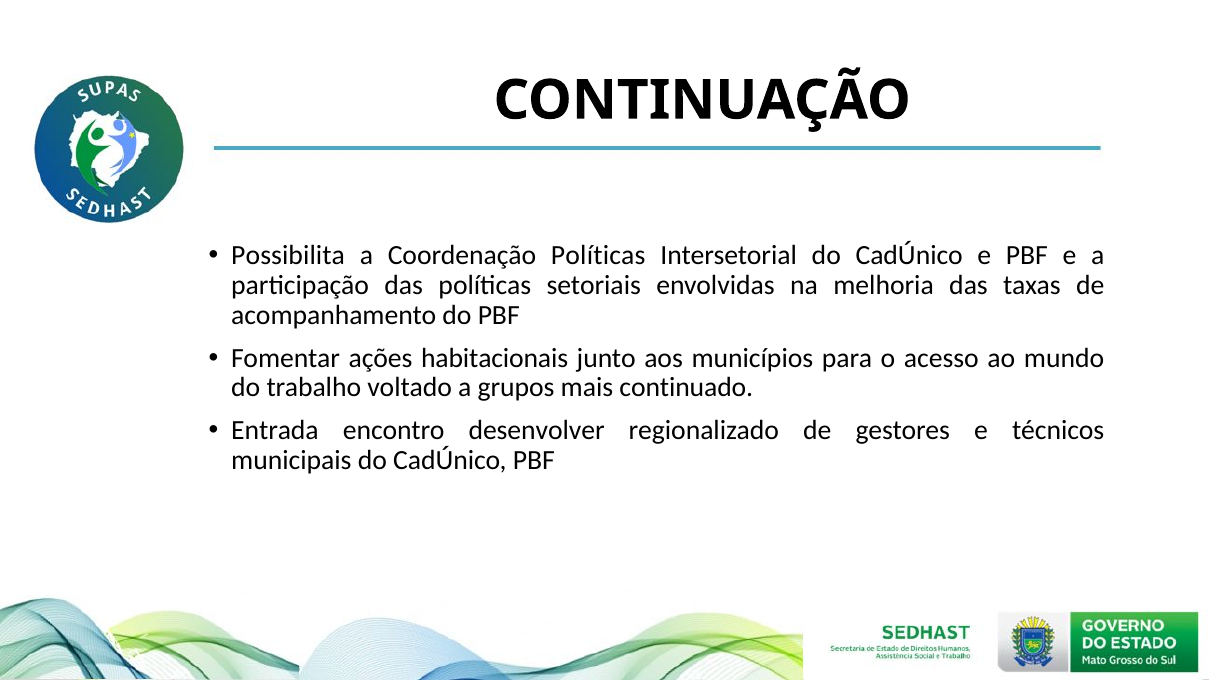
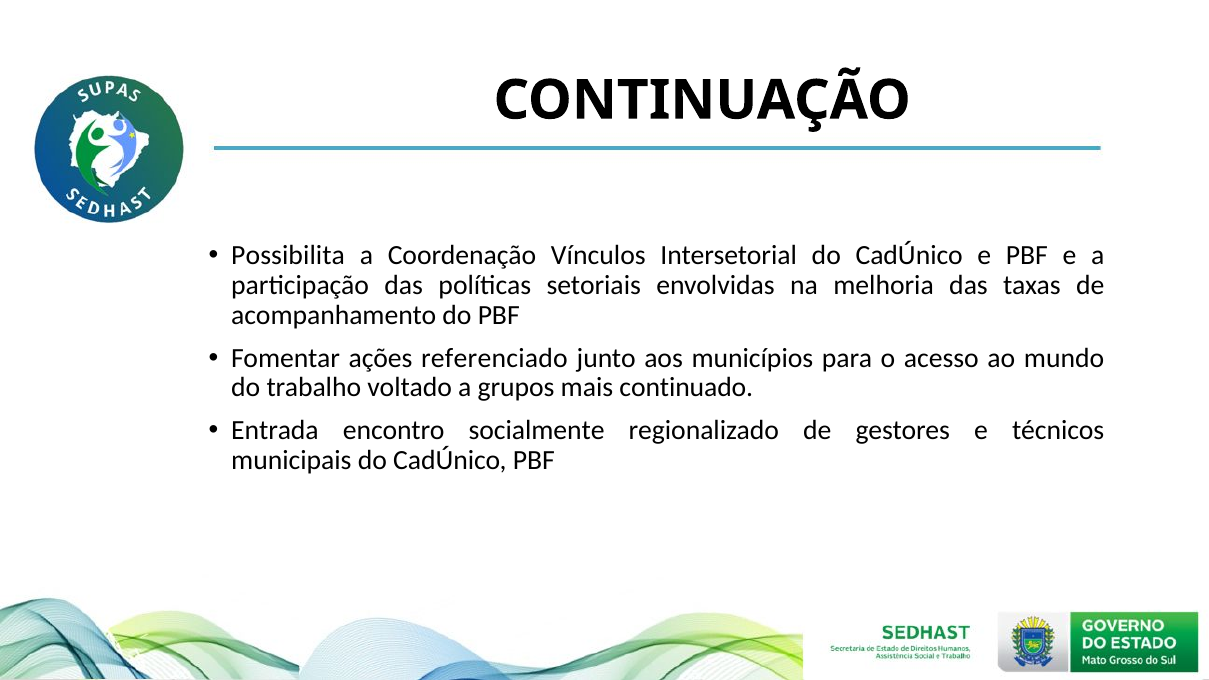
Coordenação Políticas: Políticas -> Vínculos (598, 256)
habitacionais: habitacionais -> referenciado (494, 358)
desenvolver: desenvolver -> socialmente (537, 430)
